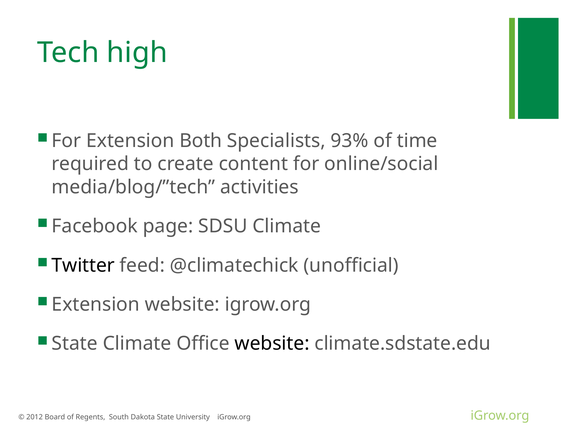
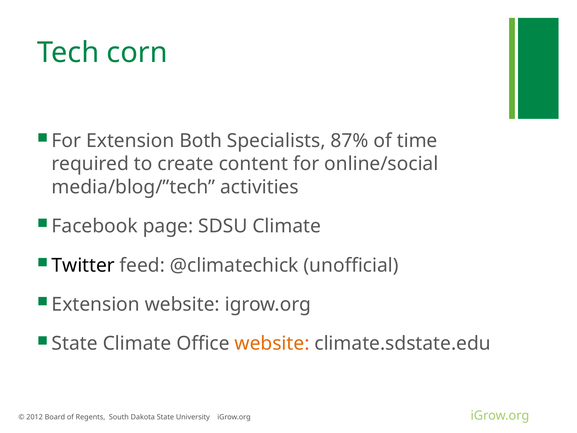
high: high -> corn (137, 53)
93%: 93% -> 87% (350, 141)
website colour: black -> orange (272, 343)
